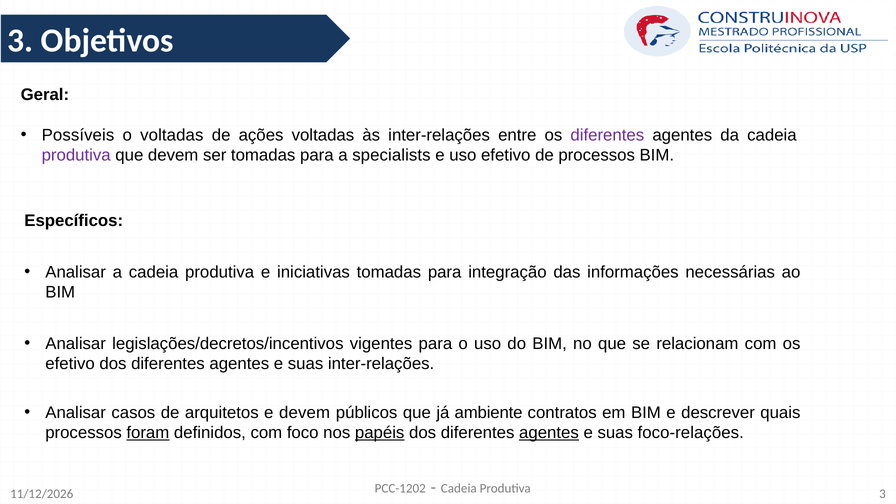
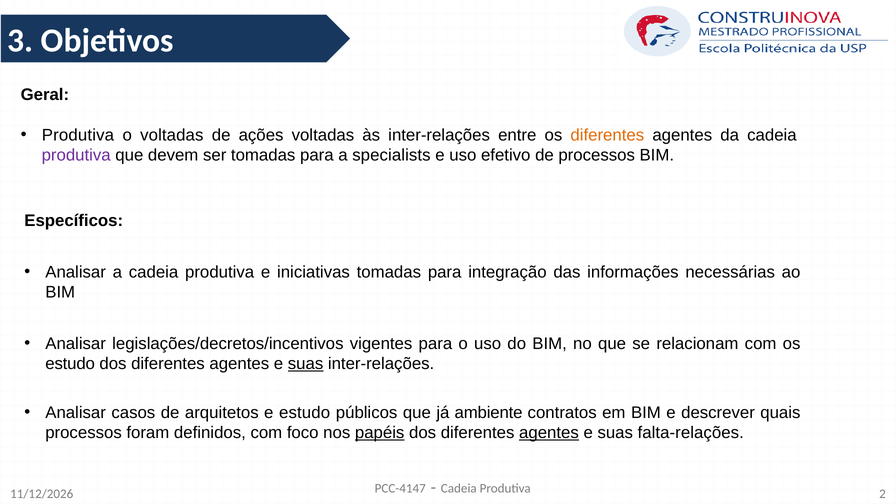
Possíveis: Possíveis -> Produtiva (78, 135)
diferentes colour: purple -> orange (607, 135)
efetivo: efetivo -> estudo (70, 364)
suas underline: none -> present (306, 364)
e devem: devem -> estudo (305, 413)
foram underline: present -> none (148, 433)
foco-relações: foco-relações -> falta-relações (691, 433)
PCC-1202: PCC-1202 -> PCC-4147 (400, 488)
3: 3 -> 2 (882, 494)
